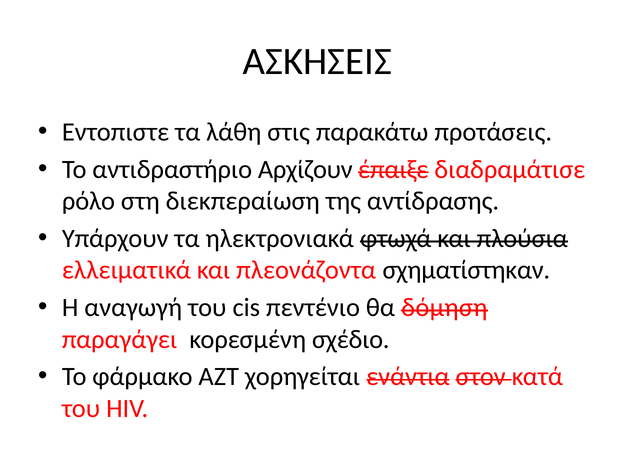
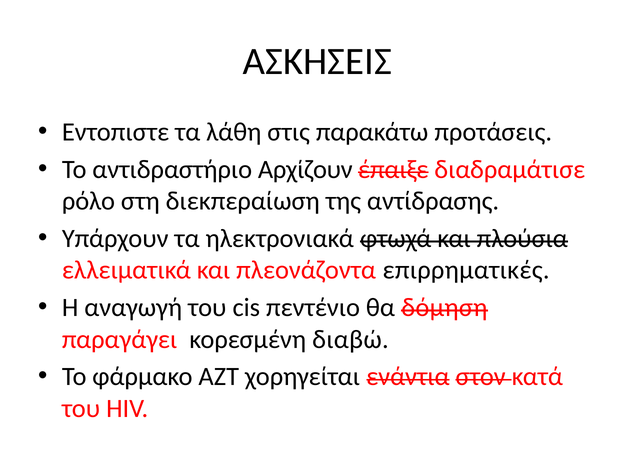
σχηματίστηκαν: σχηματίστηκαν -> επιρρηματικές (466, 270)
σχέδιο: σχέδιο -> διαβώ (350, 339)
